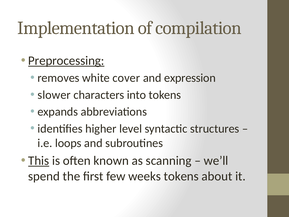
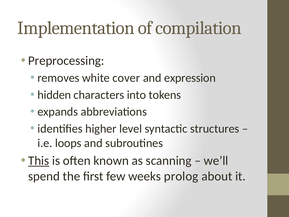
Preprocessing underline: present -> none (66, 61)
slower: slower -> hidden (54, 95)
weeks tokens: tokens -> prolog (181, 176)
